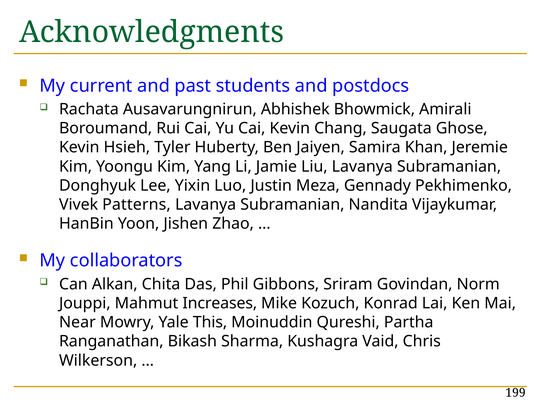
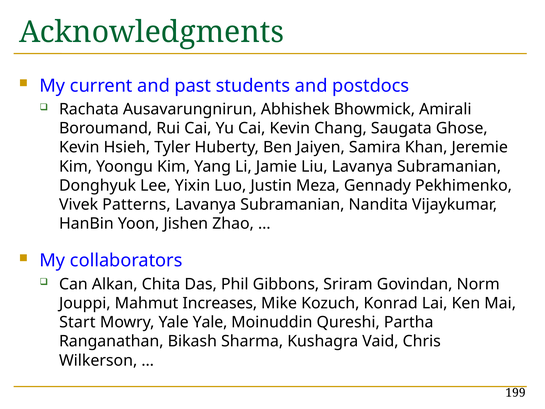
Near: Near -> Start (77, 322)
Yale This: This -> Yale (210, 322)
